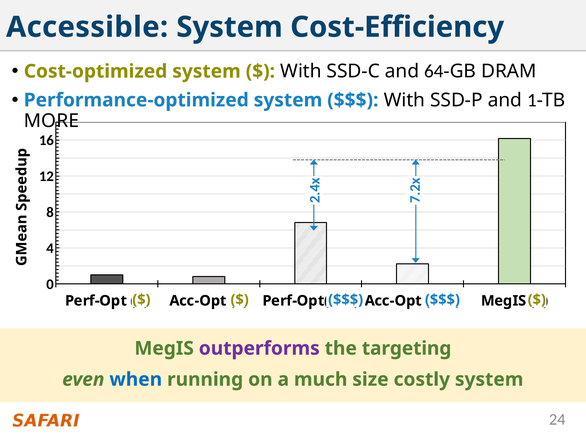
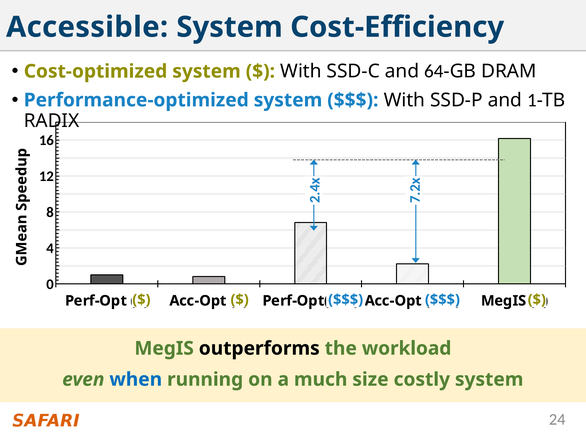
MORE: MORE -> RADIX (52, 121)
outperforms colour: purple -> black (259, 349)
targeting: targeting -> workload (407, 349)
